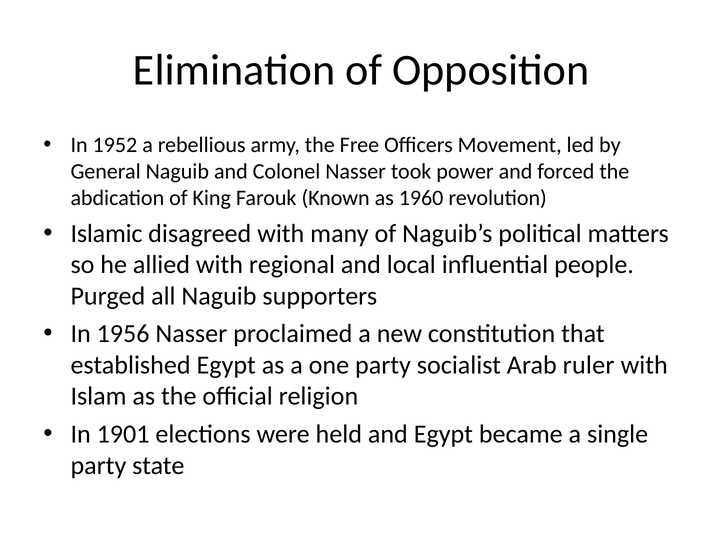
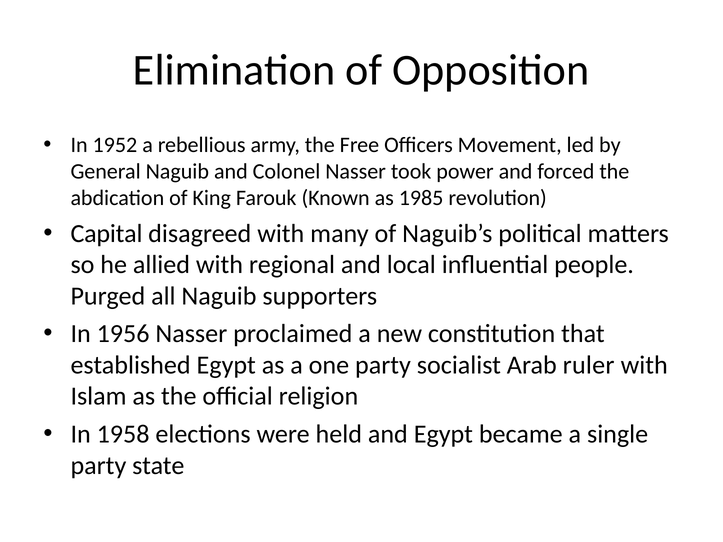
1960: 1960 -> 1985 (421, 198)
Islamic: Islamic -> Capital (107, 234)
1901: 1901 -> 1958 (123, 434)
